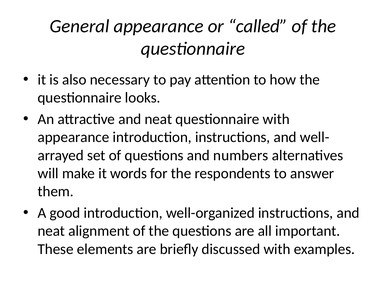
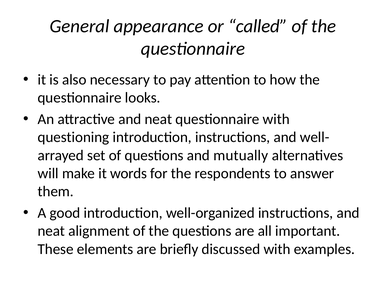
appearance: appearance -> questioning (73, 137)
numbers: numbers -> mutually (241, 155)
